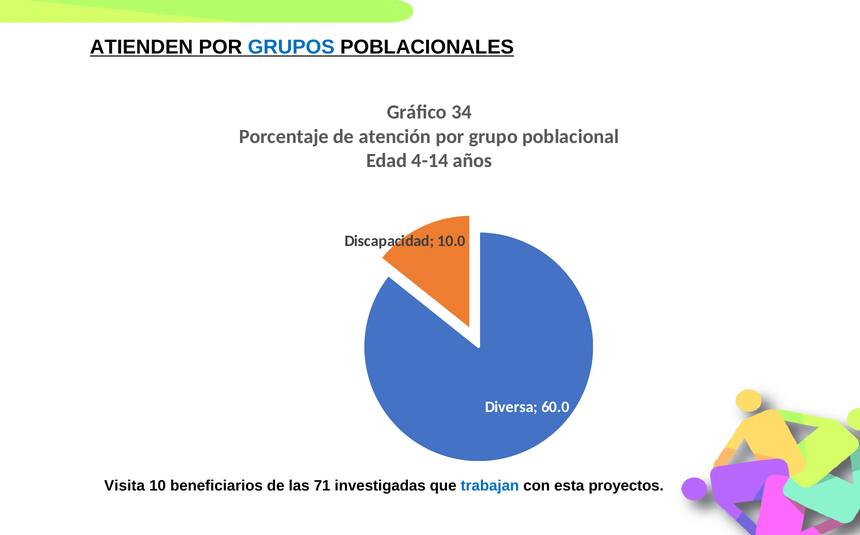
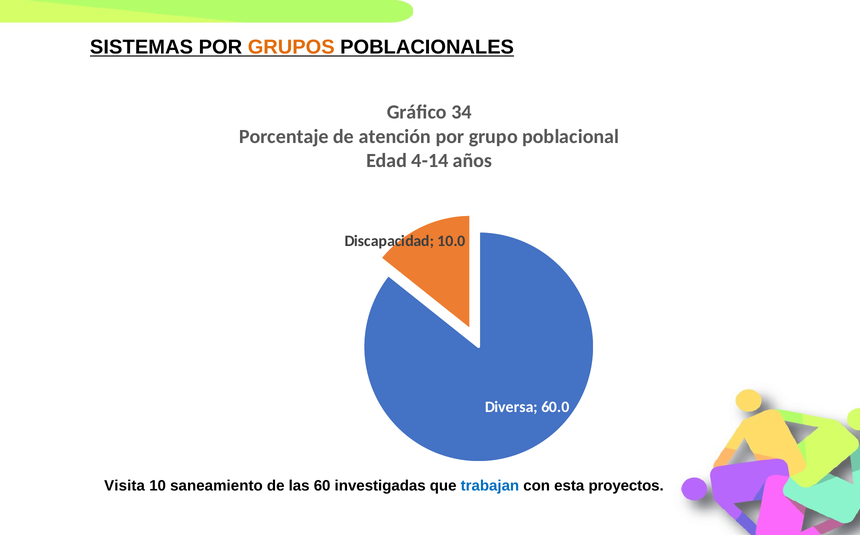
ATIENDEN: ATIENDEN -> SISTEMAS (142, 47)
GRUPOS colour: blue -> orange (291, 47)
beneficiarios: beneficiarios -> saneamiento (216, 486)
71: 71 -> 60 (322, 486)
